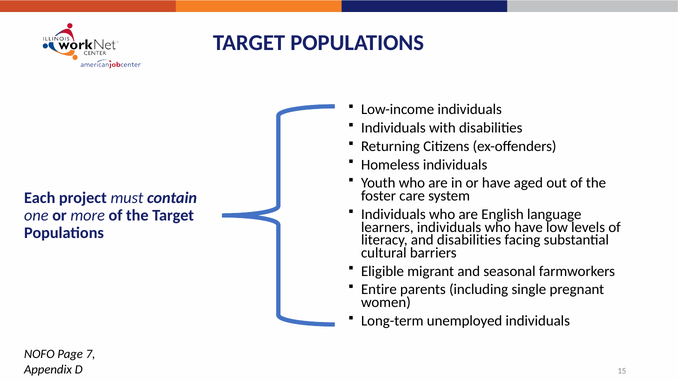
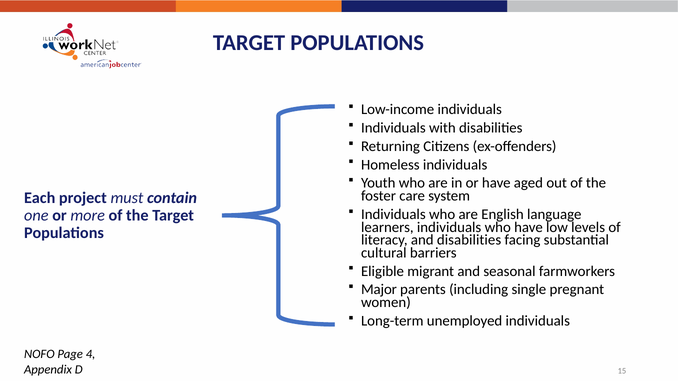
Entire: Entire -> Major (379, 290)
7: 7 -> 4 (91, 354)
